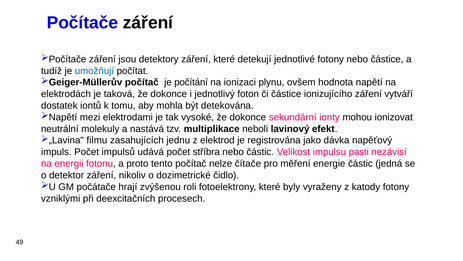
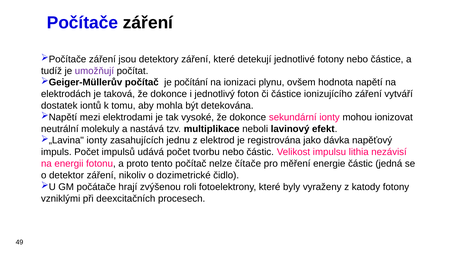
umožňují colour: blue -> purple (94, 71)
filmu: filmu -> ionty (97, 140)
stříbra: stříbra -> tvorbu (206, 152)
pasti: pasti -> lithia (359, 152)
